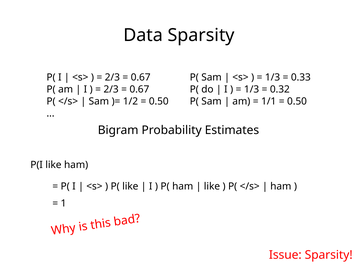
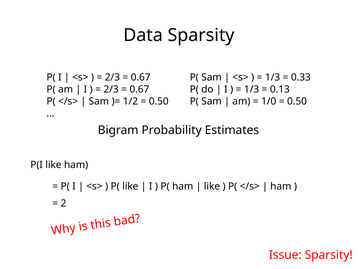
0.32: 0.32 -> 0.13 (280, 89)
1/1: 1/1 -> 1/0 (269, 101)
1: 1 -> 2 (64, 203)
